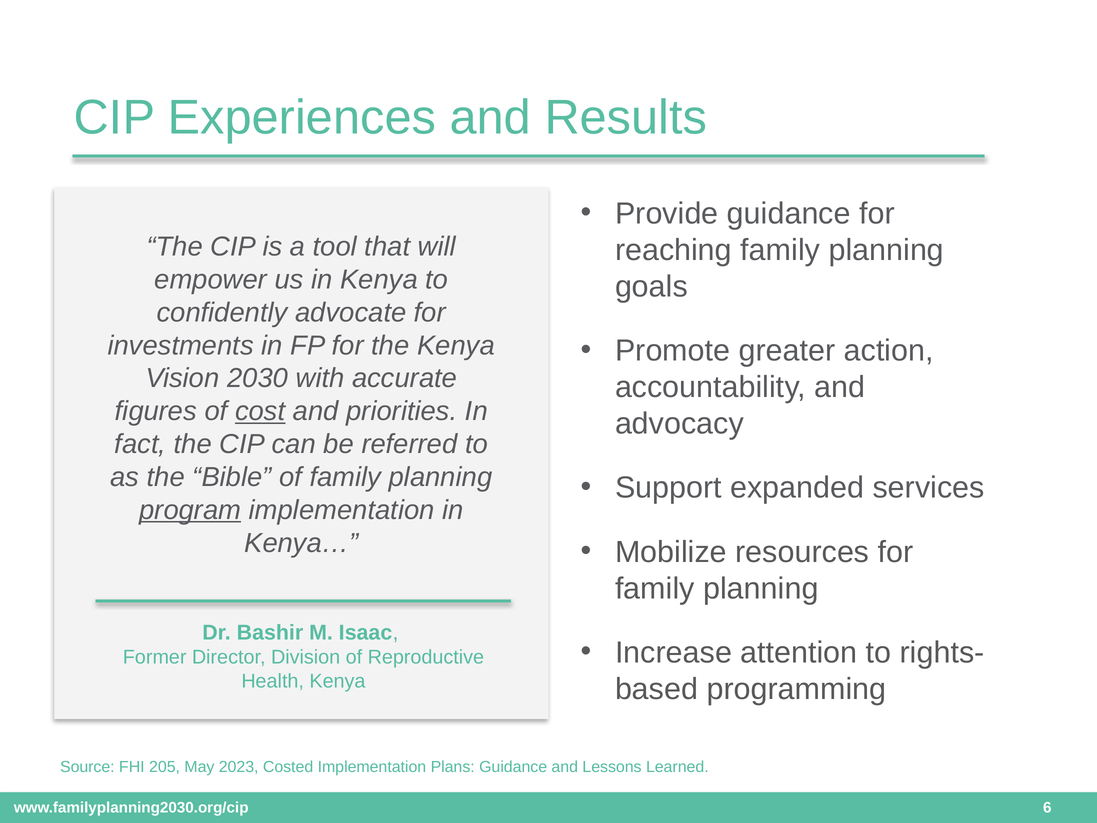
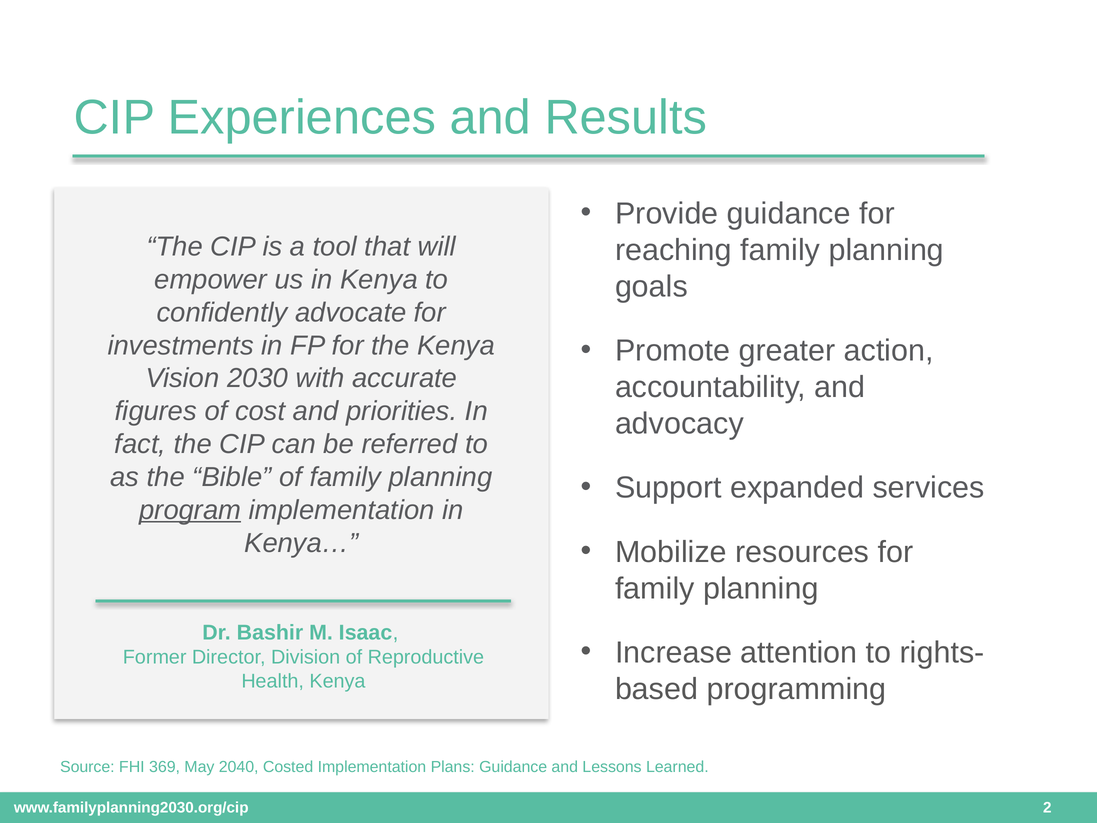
cost underline: present -> none (260, 411)
205: 205 -> 369 (165, 767)
2023: 2023 -> 2040 (239, 767)
6: 6 -> 2 (1047, 808)
